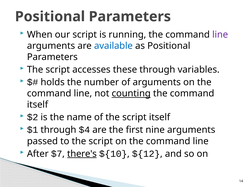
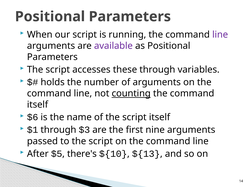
available colour: blue -> purple (113, 46)
$2: $2 -> $6 (33, 117)
$4: $4 -> $3 (84, 130)
$7: $7 -> $5 (57, 154)
there's underline: present -> none (82, 154)
${12: ${12 -> ${13 (146, 154)
